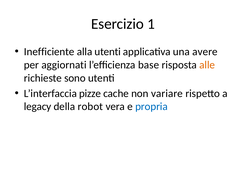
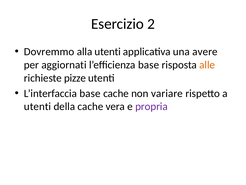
1: 1 -> 2 (151, 24)
Inefficiente: Inefficiente -> Dovremmo (49, 52)
sono: sono -> pizze (75, 78)
L’interfaccia pizze: pizze -> base (90, 93)
legacy: legacy -> utenti (38, 106)
della robot: robot -> cache (90, 106)
propria colour: blue -> purple (151, 106)
